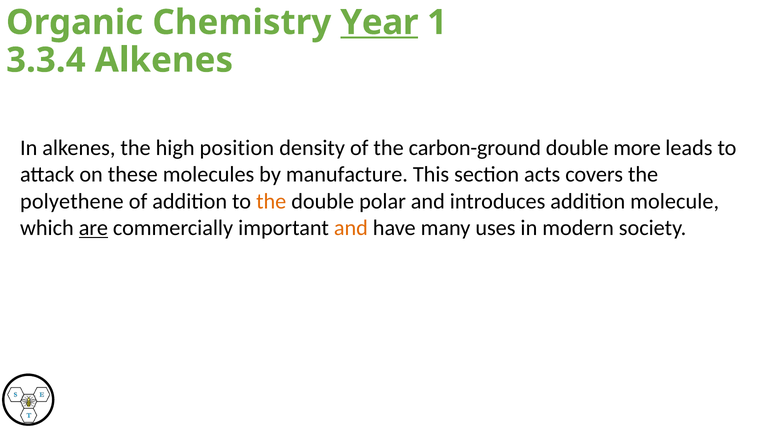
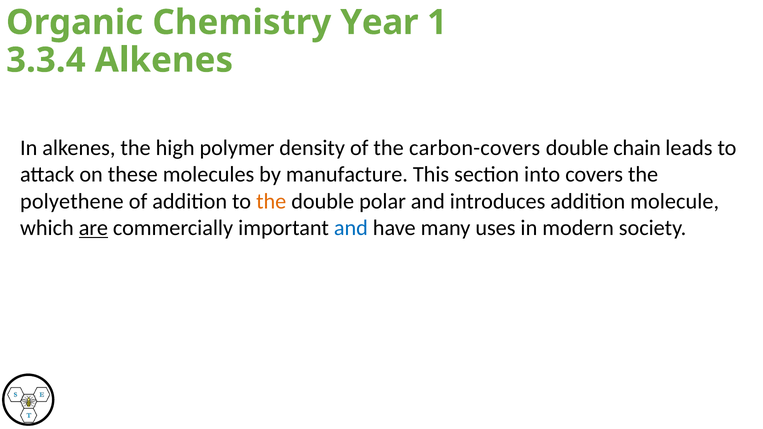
Year underline: present -> none (379, 22)
position: position -> polymer (237, 148)
carbon-ground: carbon-ground -> carbon-covers (475, 148)
more: more -> chain (637, 148)
acts: acts -> into (542, 175)
and colour: orange -> blue (351, 228)
